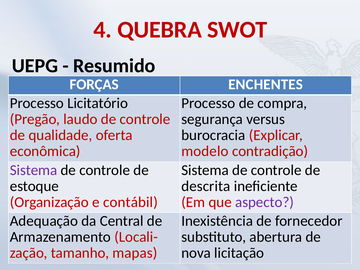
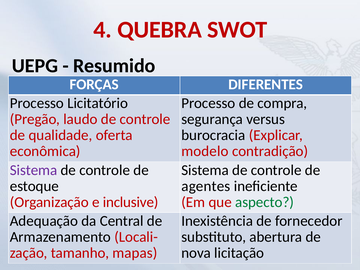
ENCHENTES: ENCHENTES -> DIFERENTES (266, 84)
descrita: descrita -> agentes (206, 186)
contábil: contábil -> inclusive (131, 202)
aspecto colour: purple -> green (265, 202)
